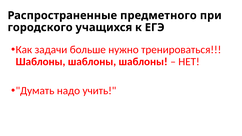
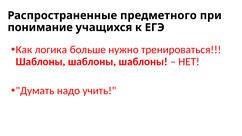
городского: городского -> понимание (40, 27)
задачи: задачи -> логика (51, 50)
